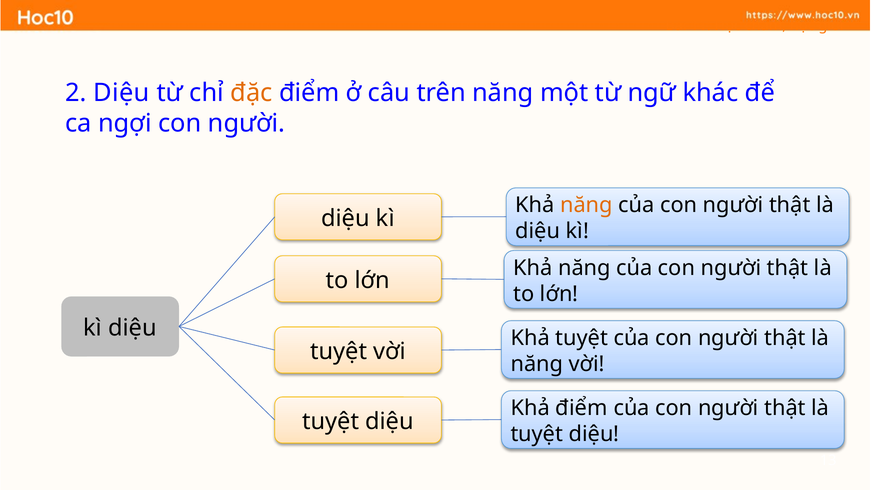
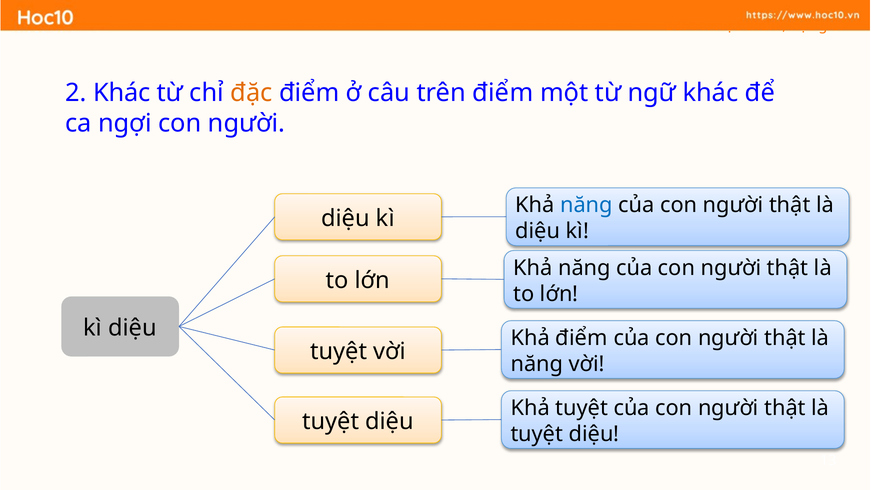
2 Diệu: Diệu -> Khác (122, 93)
trên năng: năng -> điểm (503, 93)
năng colour: orange -> blue (586, 205)
Khả tuyệt: tuyệt -> điểm (582, 338)
Khả điểm: điểm -> tuyệt (582, 408)
